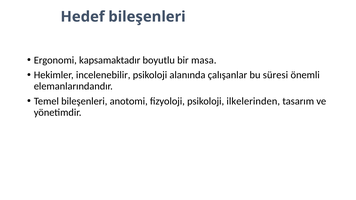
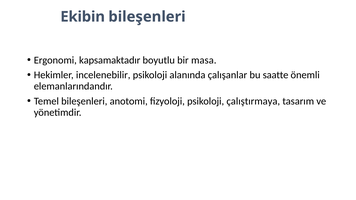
Hedef: Hedef -> Ekibin (83, 17)
süresi: süresi -> saatte (276, 75)
ilkelerinden: ilkelerinden -> çalıştırmaya (253, 101)
